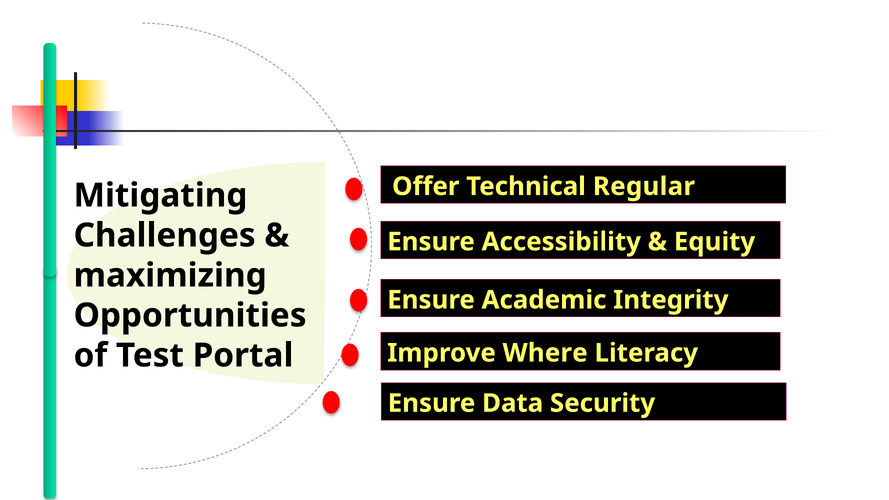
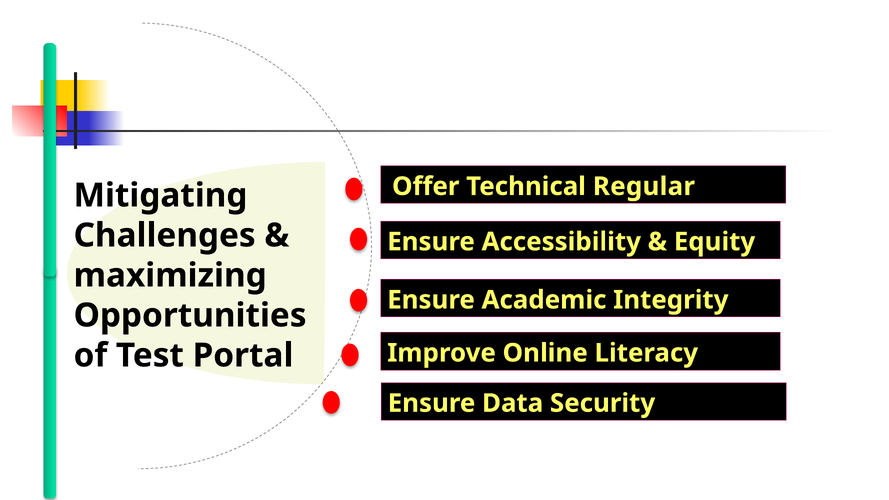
Where: Where -> Online (545, 353)
